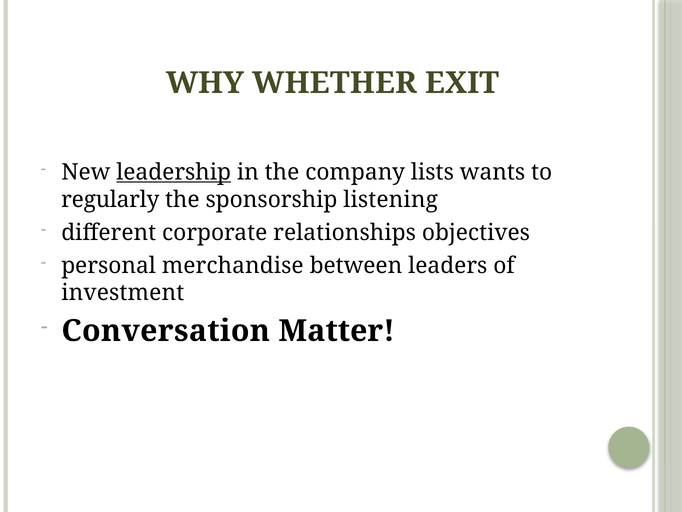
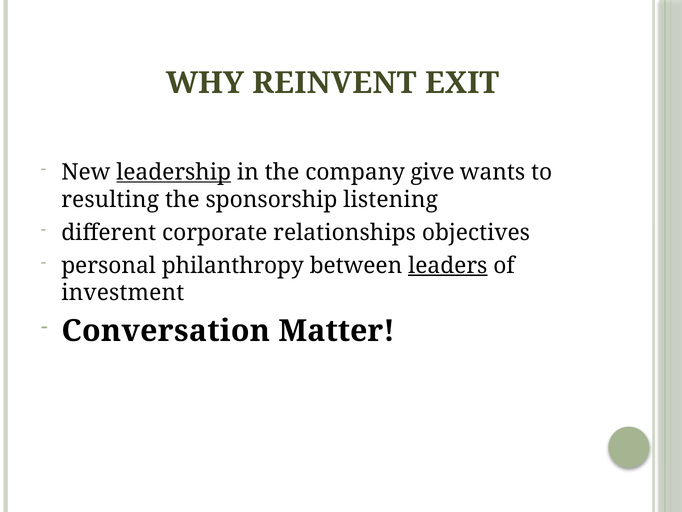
WHETHER: WHETHER -> REINVENT (334, 83)
lists: lists -> give (432, 172)
regularly: regularly -> resulting (110, 199)
merchandise: merchandise -> philanthropy (233, 265)
leaders underline: none -> present (448, 265)
